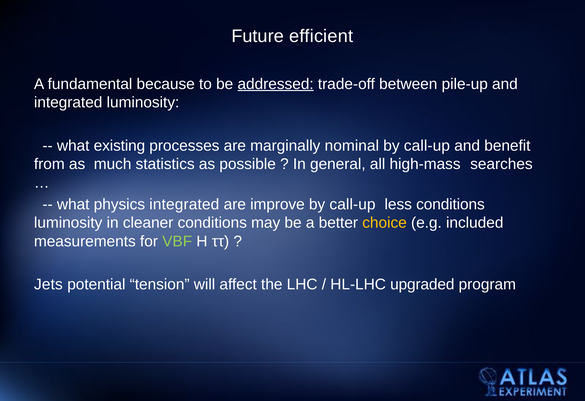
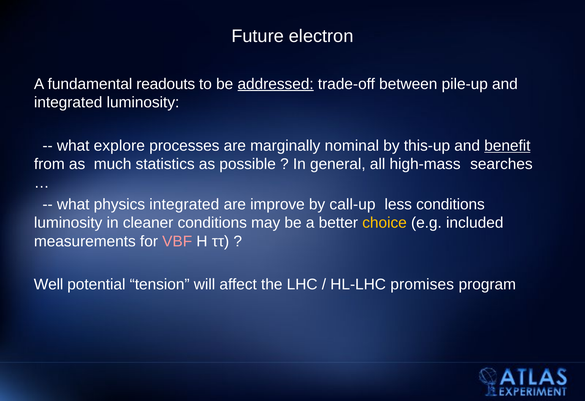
efficient: efficient -> electron (321, 36)
because: because -> readouts (166, 84)
existing: existing -> explore (119, 146)
call-up: call-up -> this-up (427, 146)
benefit underline: none -> present (507, 146)
VBF colour: light green -> pink (177, 241)
Jets: Jets -> Well (49, 285)
upgraded: upgraded -> promises (422, 285)
